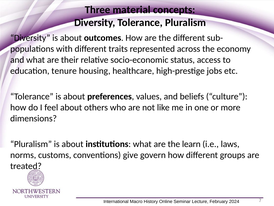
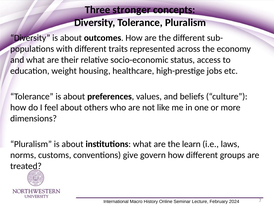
material: material -> stronger (132, 10)
tenure: tenure -> weight (64, 71)
